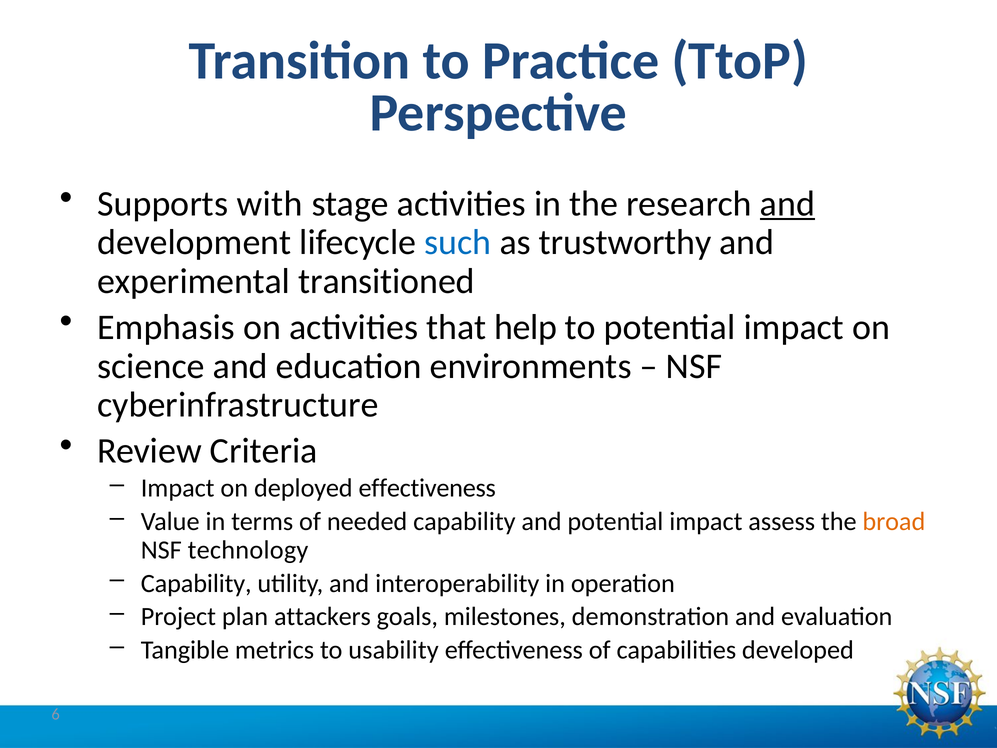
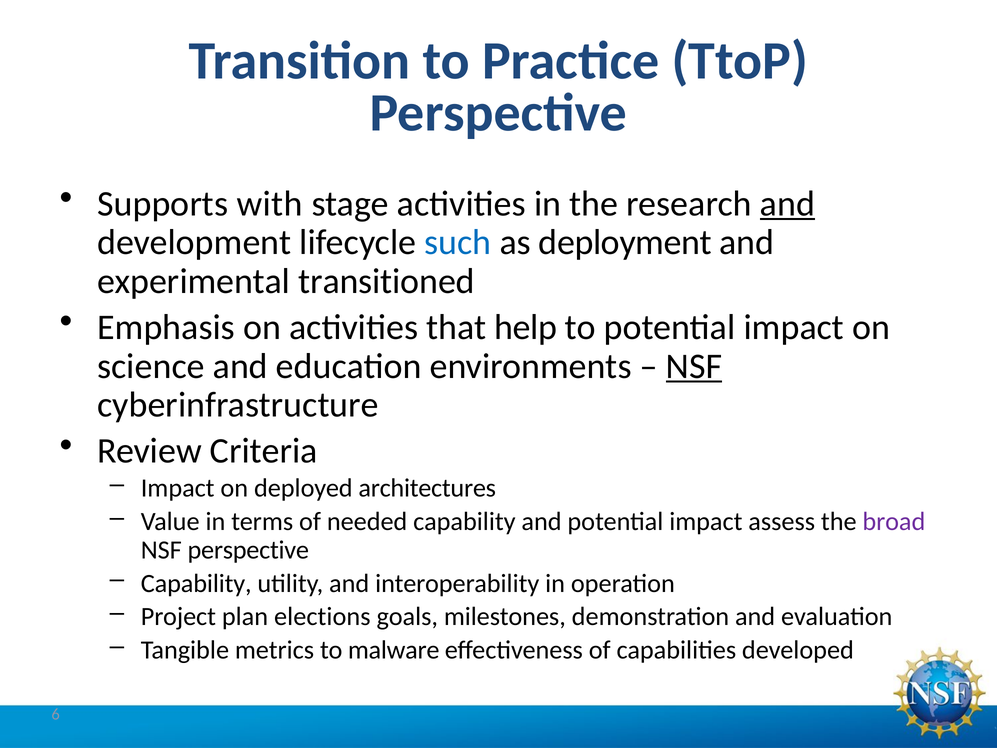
trustworthy: trustworthy -> deployment (625, 242)
NSF underline: none -> present (694, 366)
deployed effectiveness: effectiveness -> architectures (427, 488)
broad colour: orange -> purple (894, 521)
NSF technology: technology -> perspective (248, 550)
attackers: attackers -> elections (322, 617)
usability: usability -> malware (394, 650)
